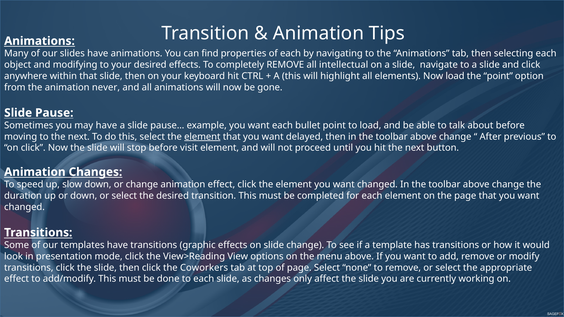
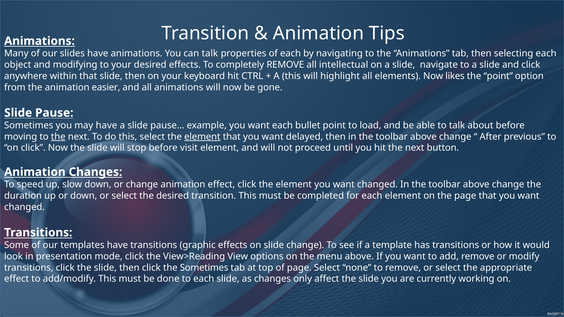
can find: find -> talk (210, 54)
Now load: load -> likes (455, 76)
never: never -> easier (106, 87)
the underline: none -> present (58, 137)
the Coworkers: Coworkers -> Sometimes (204, 268)
